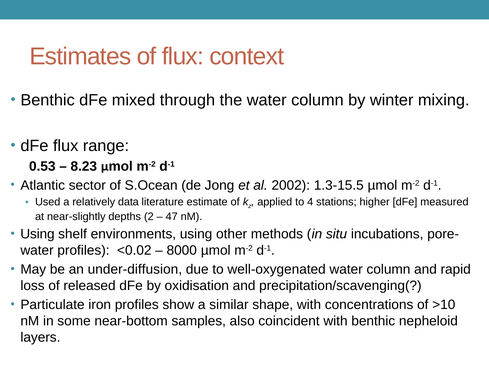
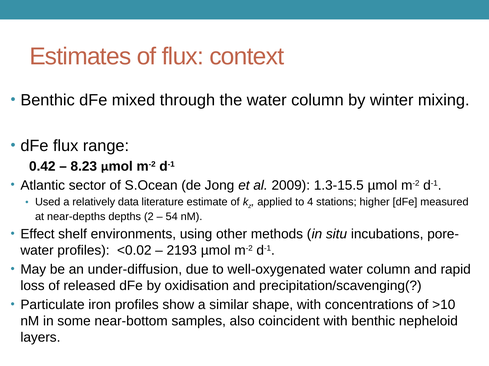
0.53: 0.53 -> 0.42 (42, 167)
2002: 2002 -> 2009 (291, 186)
near-slightly: near-slightly -> near-depths (76, 217)
47: 47 -> 54 (172, 217)
Using: Using -> Effect (37, 235)
8000: 8000 -> 2193 (182, 251)
